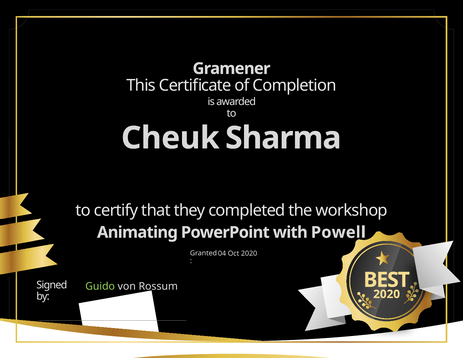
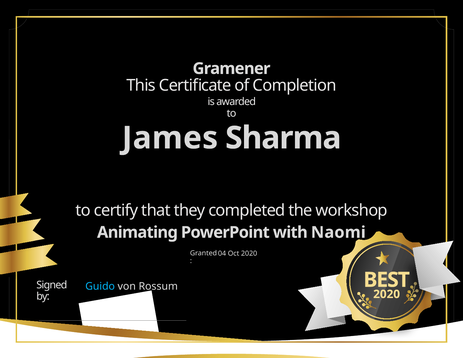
Cheuk: Cheuk -> James (170, 138)
Powell: Powell -> Naomi (338, 232)
Guido colour: light green -> light blue (100, 286)
